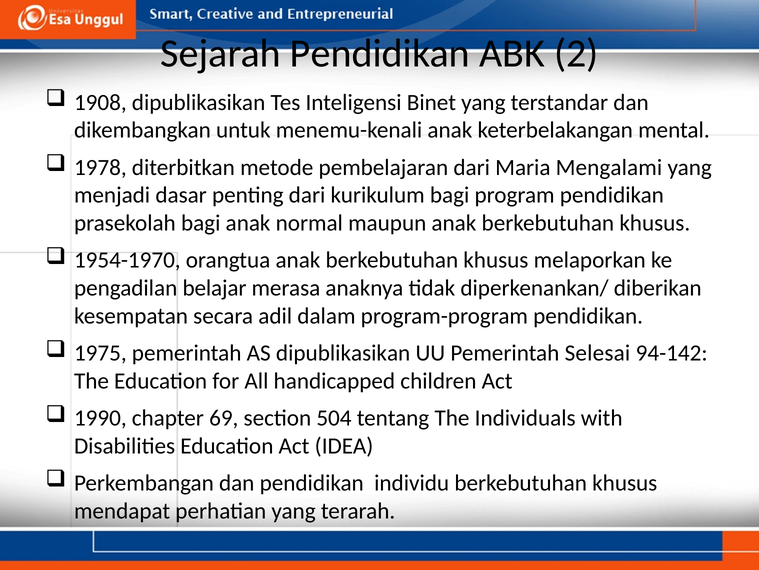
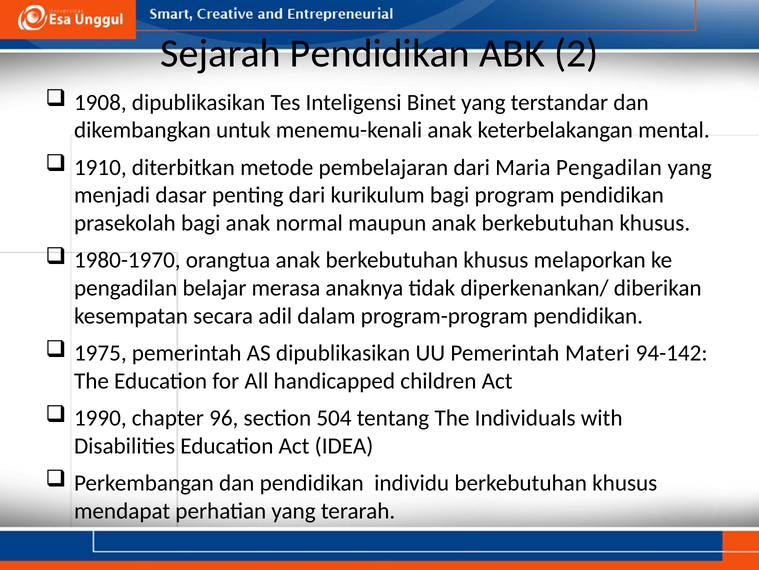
1978: 1978 -> 1910 (100, 167)
Maria Mengalami: Mengalami -> Pengadilan (609, 167)
1954-1970: 1954-1970 -> 1980-1970 (127, 260)
Selesai: Selesai -> Materi (597, 353)
69: 69 -> 96 (224, 418)
